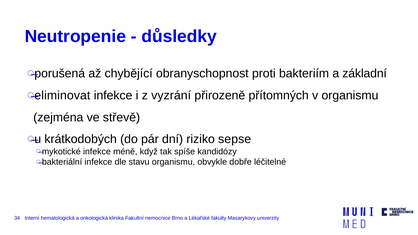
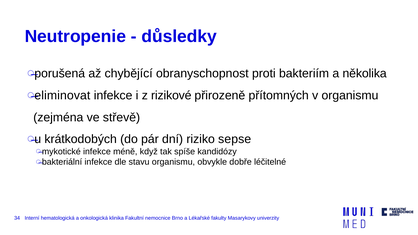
základní: základní -> několika (365, 73)
vyzrání: vyzrání -> rizikové (171, 95)
